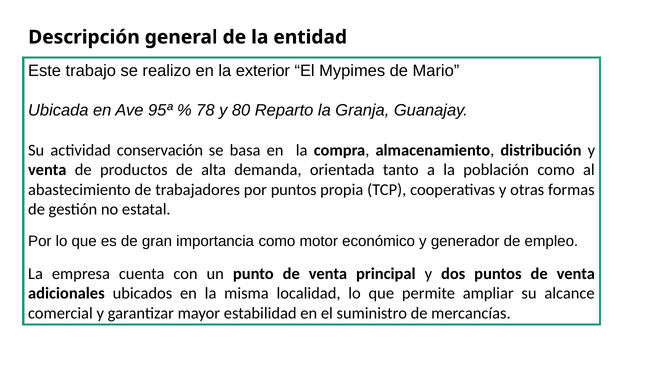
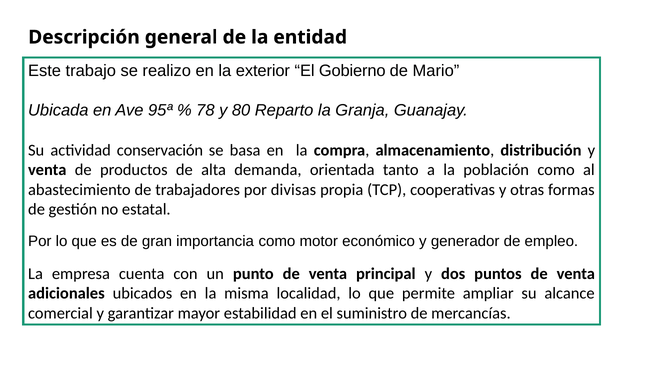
Mypimes: Mypimes -> Gobierno (352, 71)
por puntos: puntos -> divisas (293, 190)
